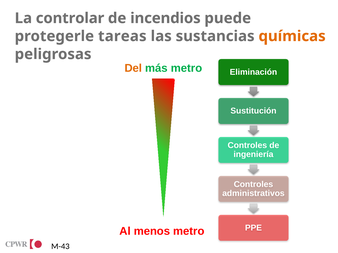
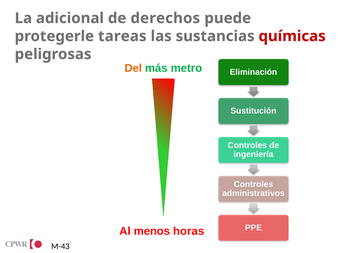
controlar: controlar -> adicional (70, 18)
incendios: incendios -> derechos (165, 18)
químicas colour: orange -> red (292, 36)
menos metro: metro -> horas (189, 232)
